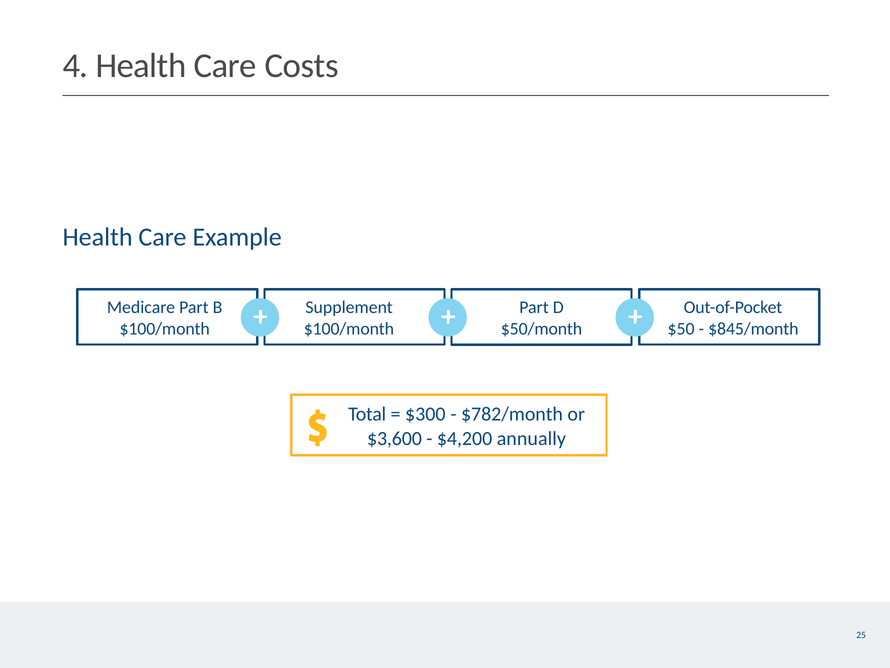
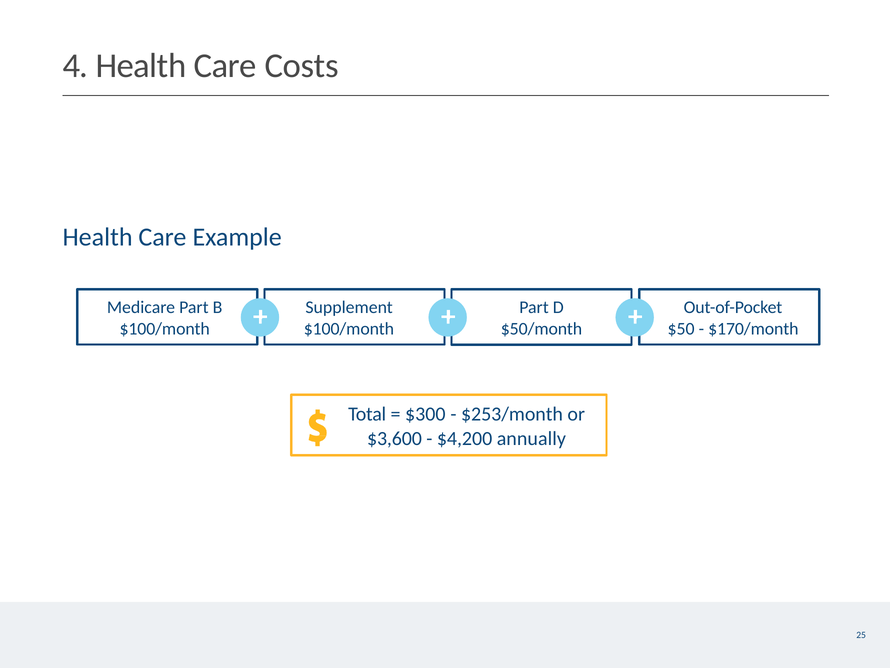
$845/month: $845/month -> $170/month (753, 329)
$782/month: $782/month -> $253/month (512, 414)
